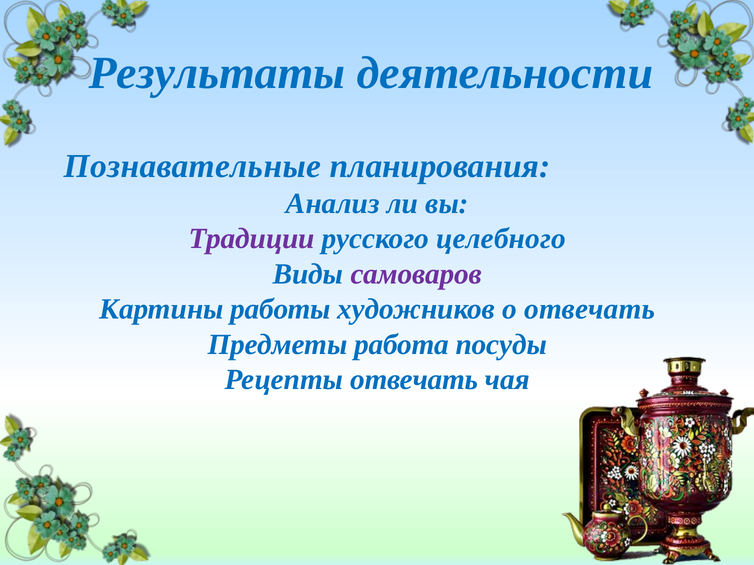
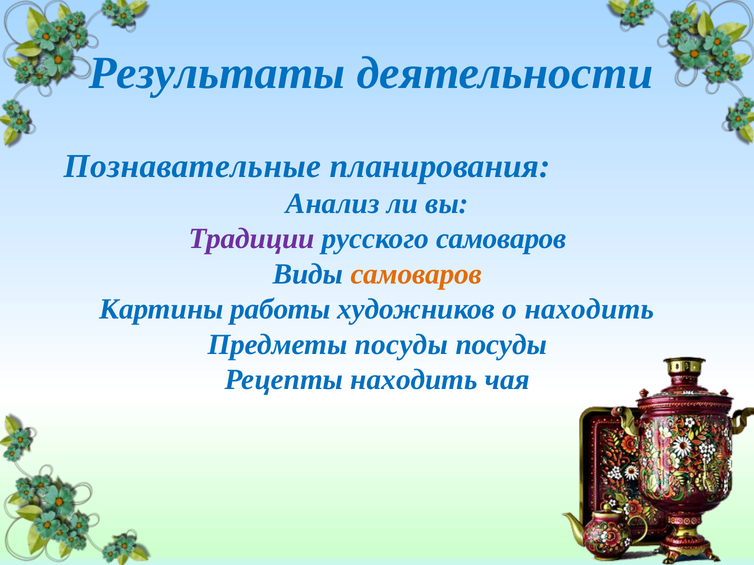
русского целебного: целебного -> самоваров (501, 239)
самоваров colour: purple -> orange (416, 274)
о отвечать: отвечать -> находить (590, 309)
Предметы работа: работа -> посуды (401, 345)
Рецепты отвечать: отвечать -> находить (414, 380)
